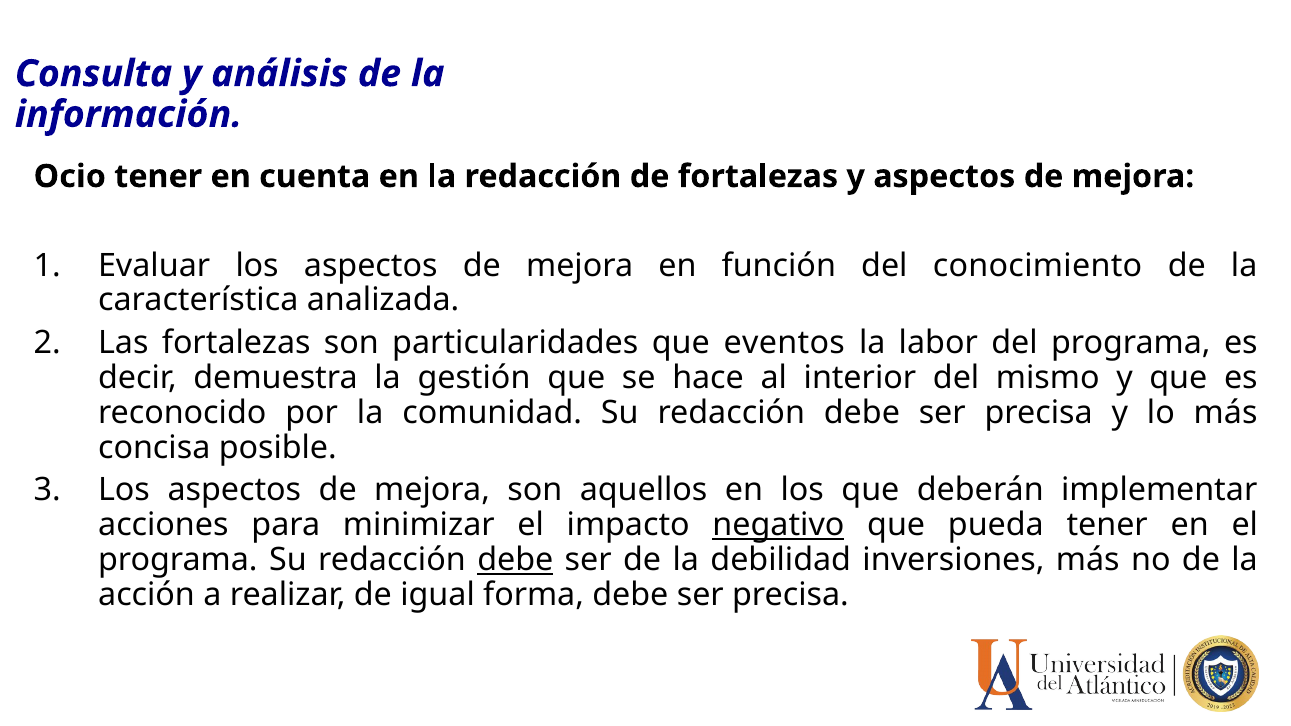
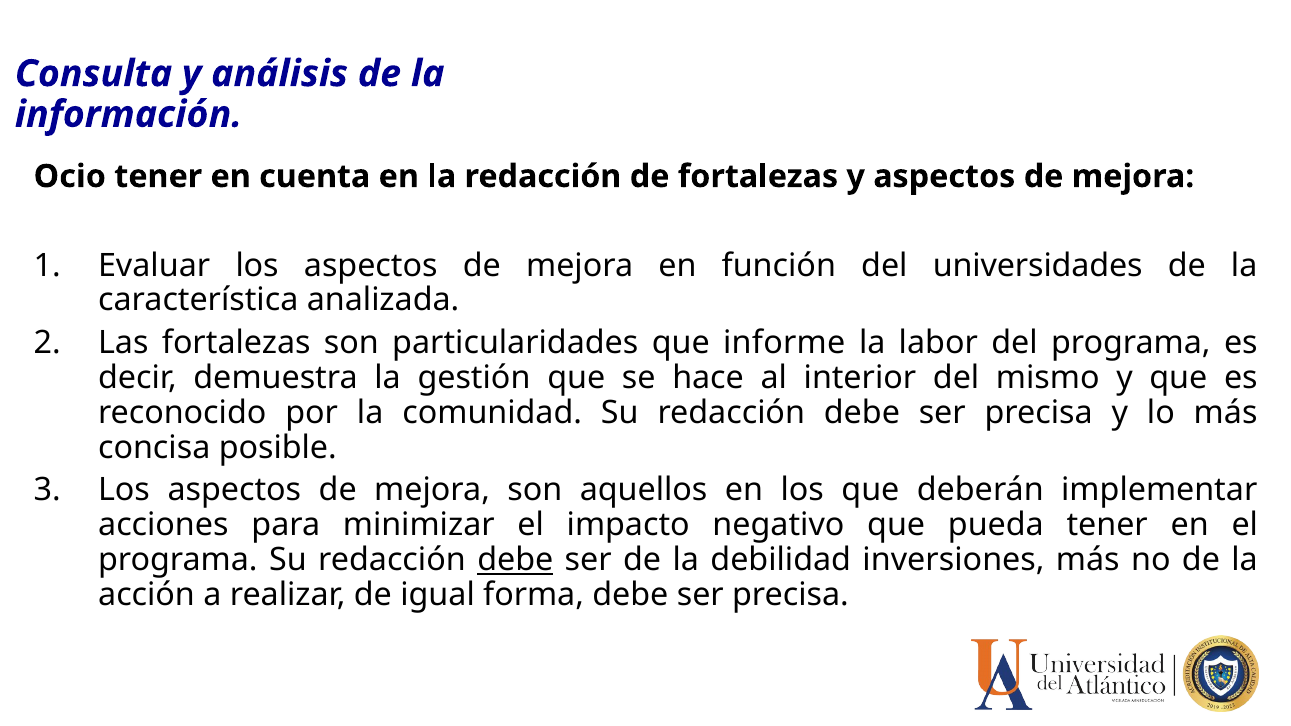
conocimiento: conocimiento -> universidades (1038, 266)
eventos: eventos -> informe (784, 343)
negativo underline: present -> none (778, 525)
